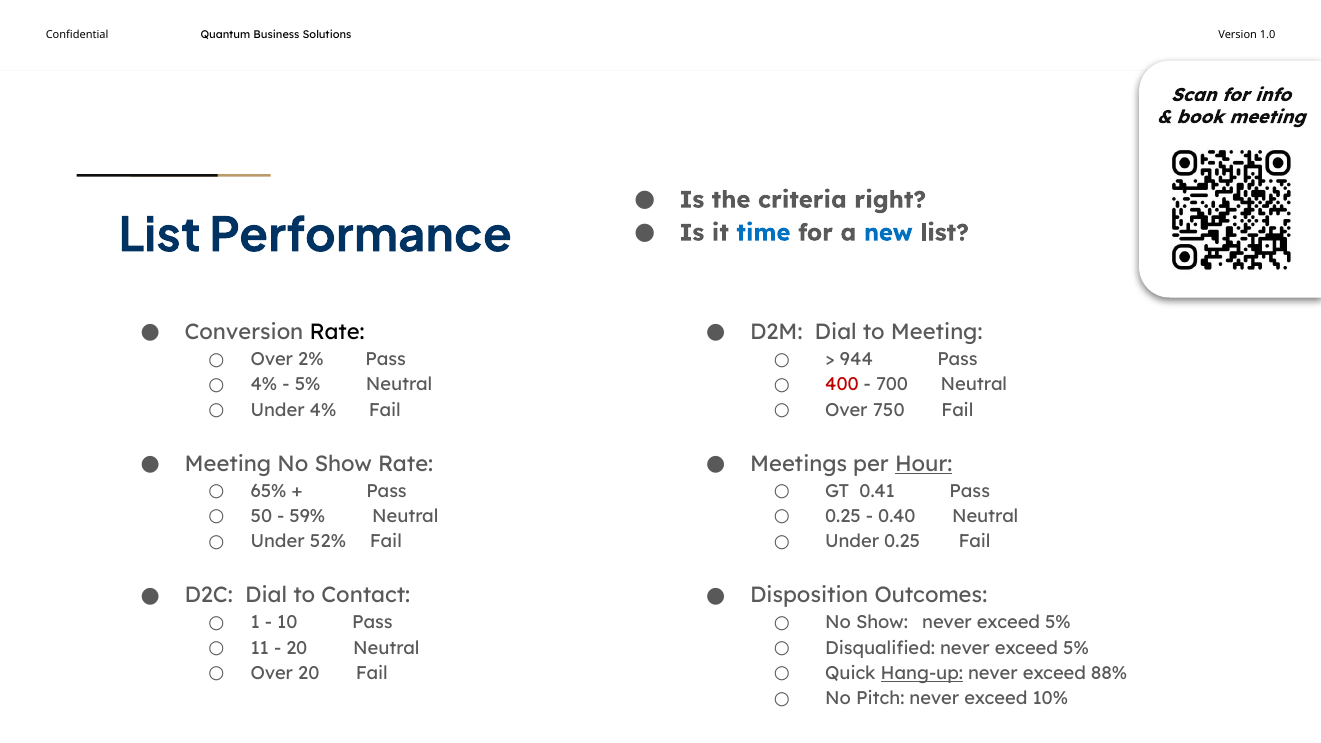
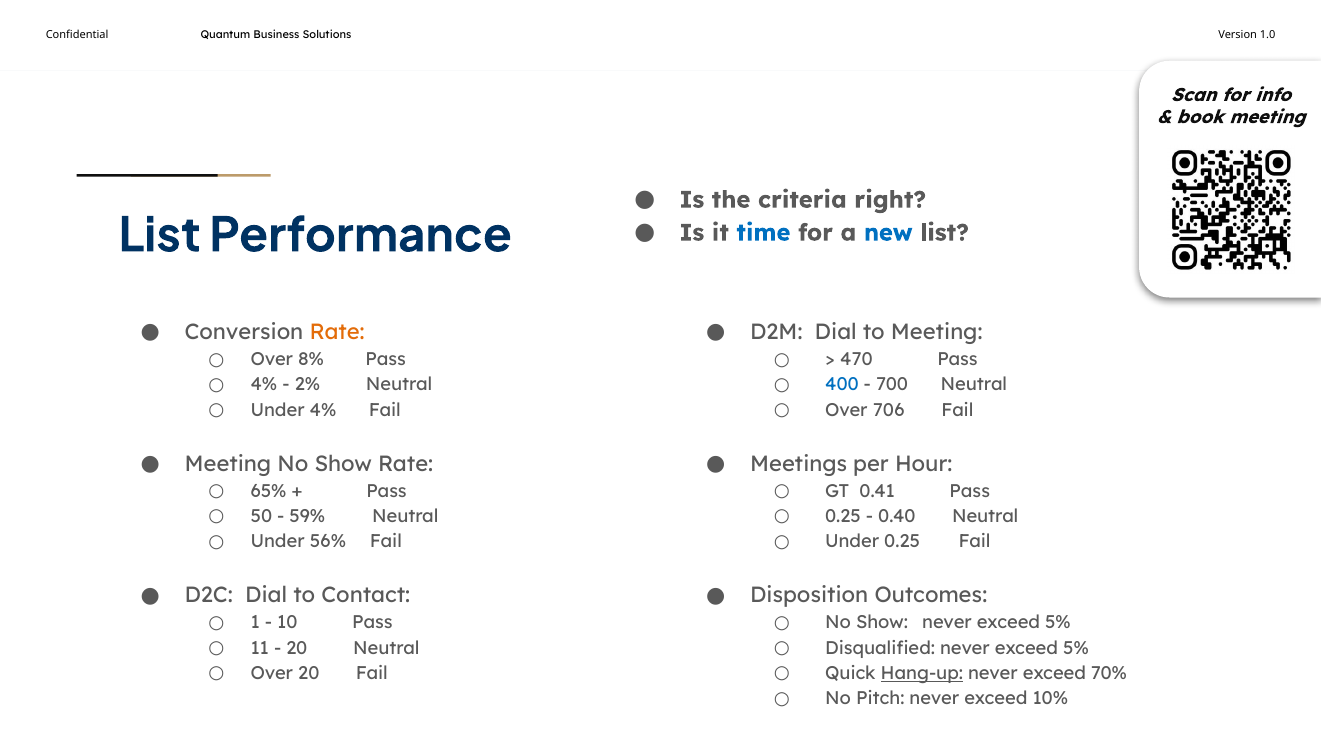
Rate colour: black -> orange (337, 332)
2%: 2% -> 8% (311, 360)
944: 944 -> 470 (856, 360)
5%: 5% -> 2% (307, 385)
400 colour: red -> blue (842, 385)
750: 750 -> 706 (889, 410)
Hour underline: present -> none (924, 464)
52%: 52% -> 56% (328, 542)
88%: 88% -> 70% (1109, 674)
